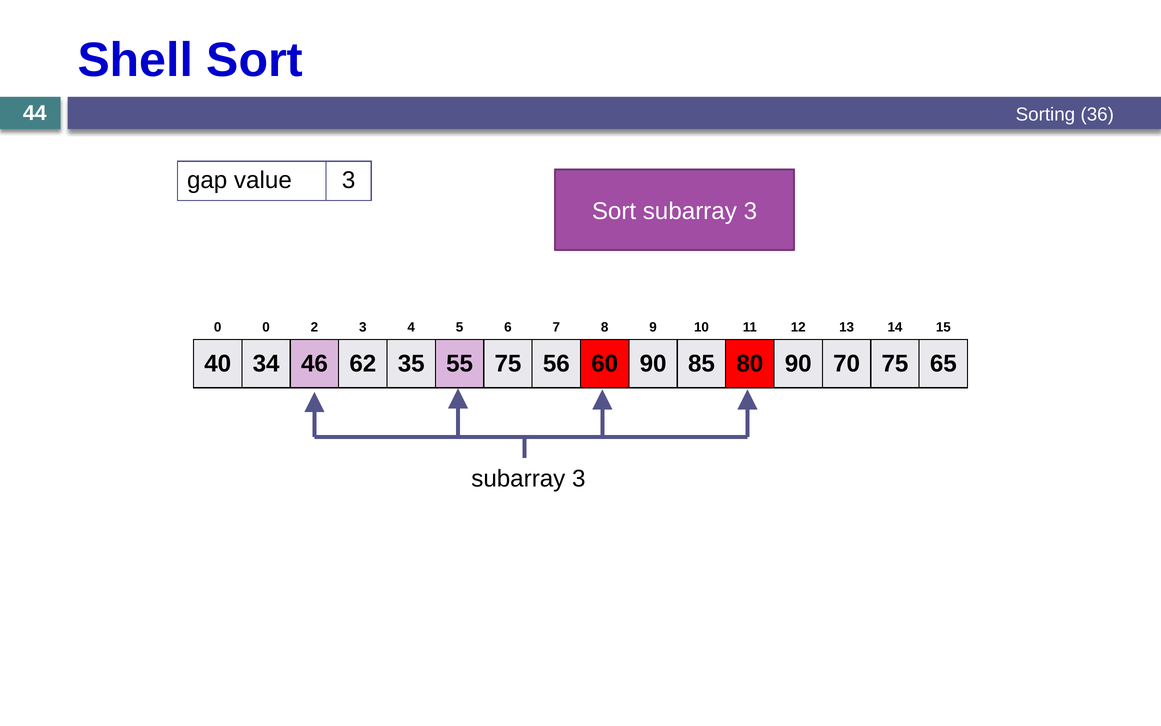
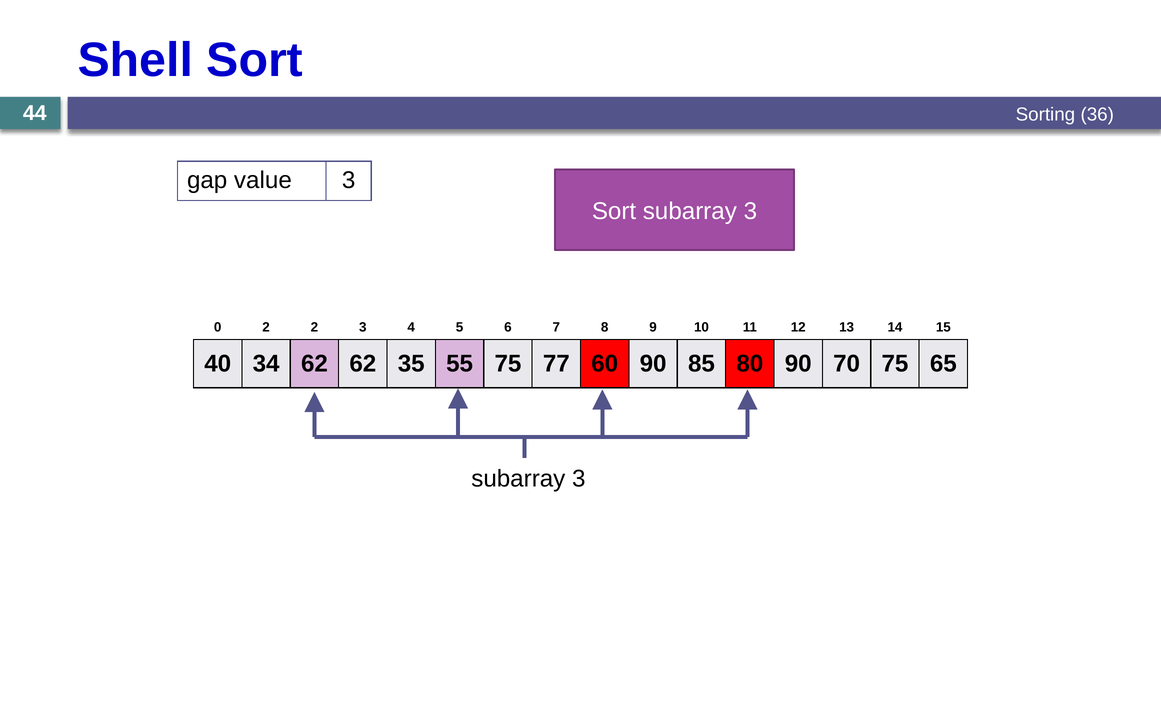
0 0: 0 -> 2 (266, 327)
34 46: 46 -> 62 (314, 364)
56: 56 -> 77 (556, 364)
